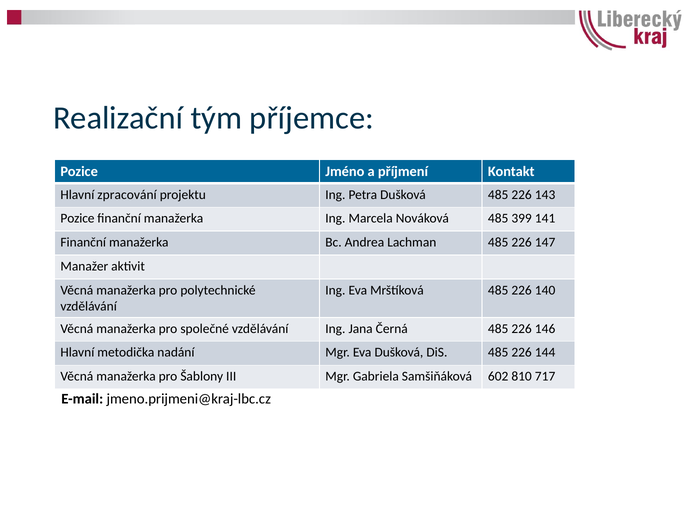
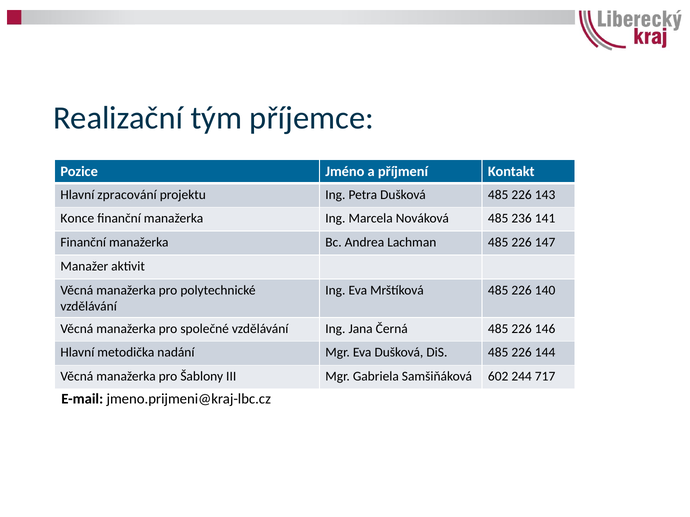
Pozice: Pozice -> Konce (77, 219)
399: 399 -> 236 (522, 219)
810: 810 -> 244 (522, 377)
